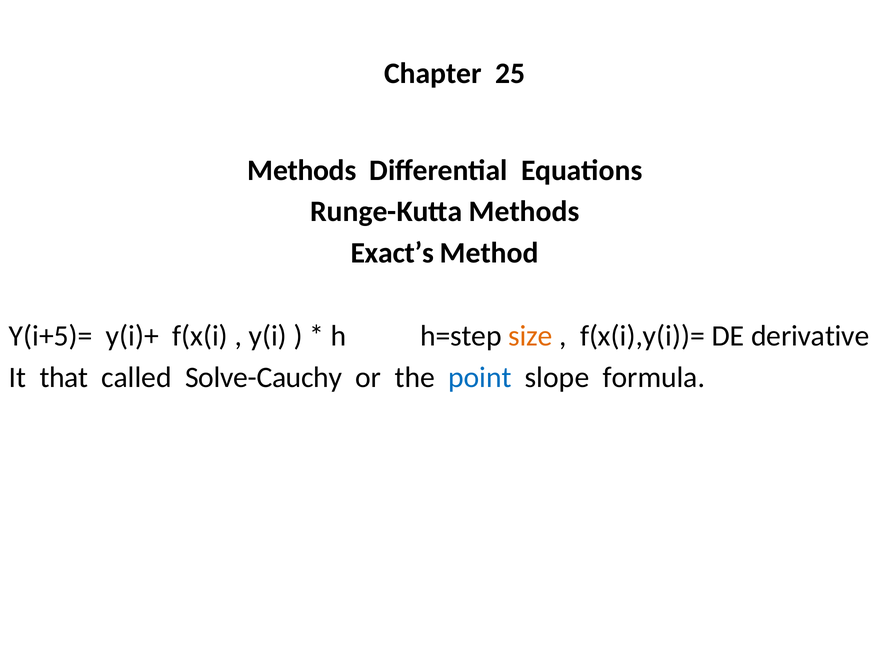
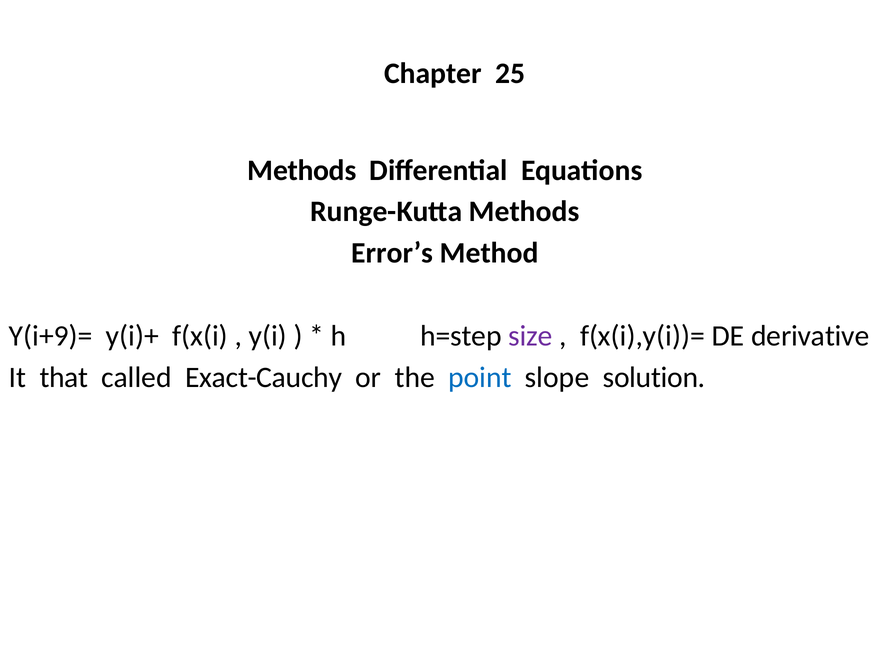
Exact’s: Exact’s -> Error’s (392, 253)
Y(i+5)=: Y(i+5)= -> Y(i+9)= (51, 336)
size colour: orange -> purple (531, 336)
Solve-Cauchy: Solve-Cauchy -> Exact-Cauchy (264, 378)
formula: formula -> solution (654, 378)
